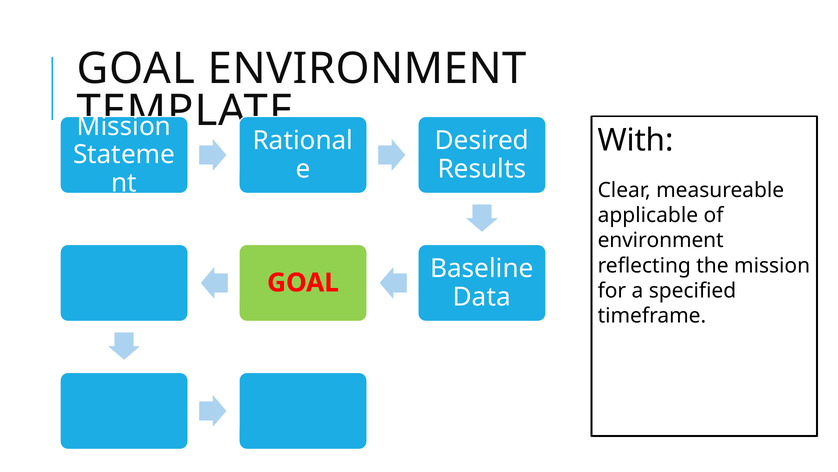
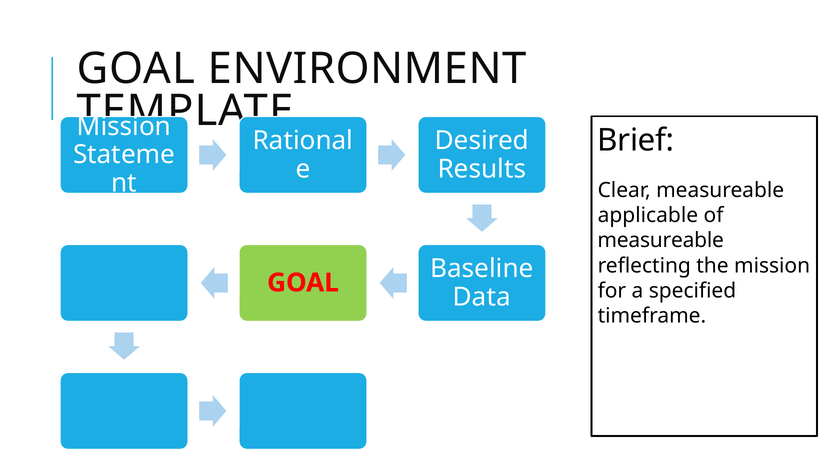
With: With -> Brief (636, 140)
environment: environment -> measureable (661, 240)
